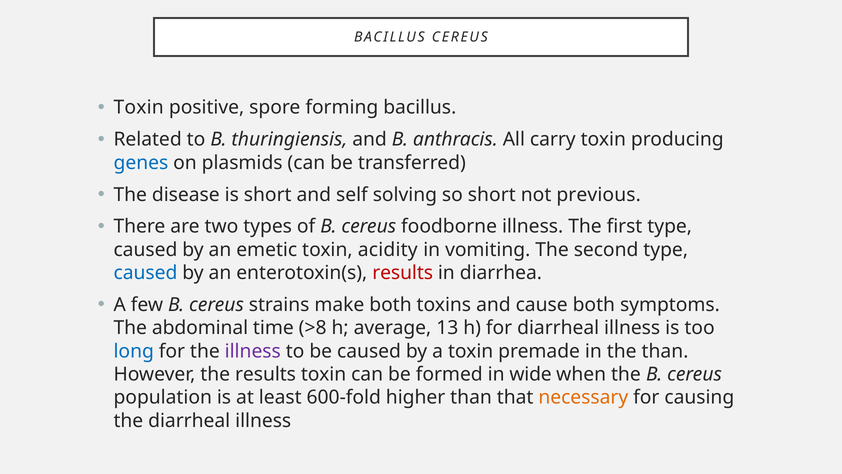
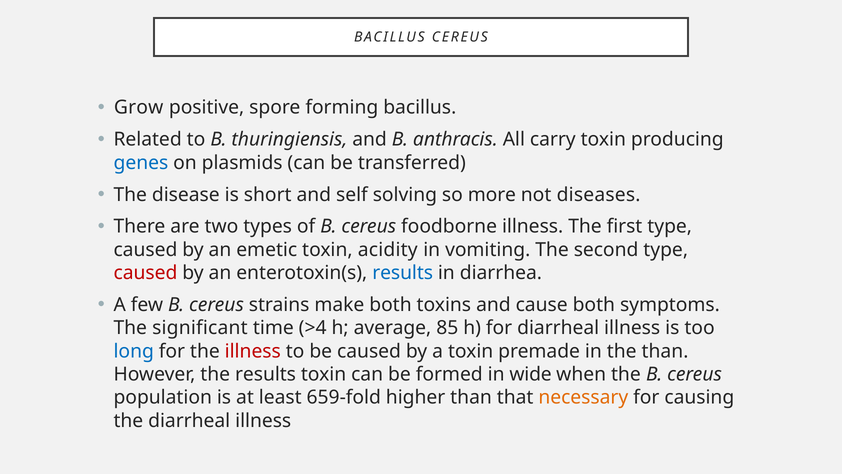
Toxin: Toxin -> Grow (139, 108)
so short: short -> more (492, 195)
previous: previous -> diseases (599, 195)
caused colour: blue -> red (145, 273)
results colour: red -> blue (403, 273)
abdominal: abdominal -> significant (200, 328)
>8: >8 -> >4 (313, 328)
13: 13 -> 85 (447, 328)
illness colour: purple -> red (253, 351)
600-fold: 600-fold -> 659-fold (344, 397)
